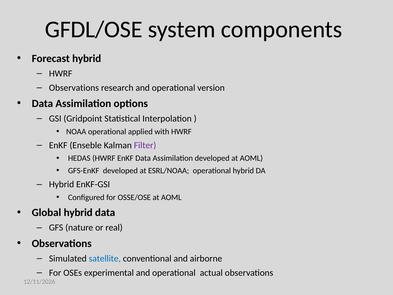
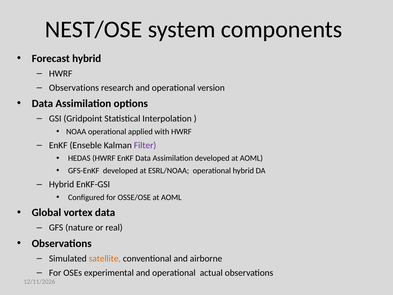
GFDL/OSE: GFDL/OSE -> NEST/OSE (94, 30)
Global hybrid: hybrid -> vortex (78, 212)
satellite colour: blue -> orange (105, 258)
